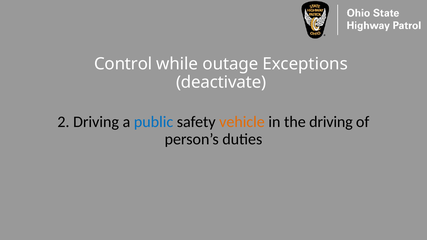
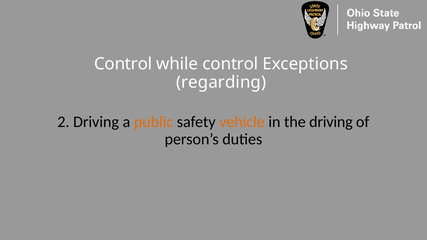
while outage: outage -> control (230, 64)
deactivate: deactivate -> regarding (221, 82)
public colour: blue -> orange (154, 122)
